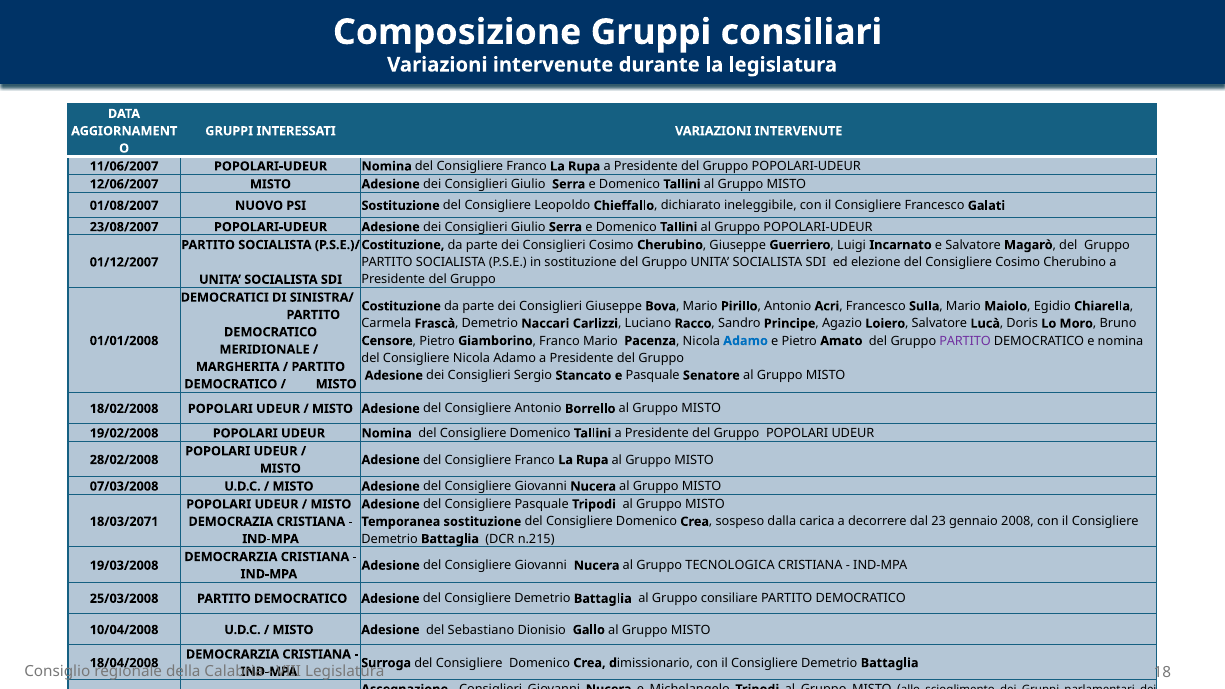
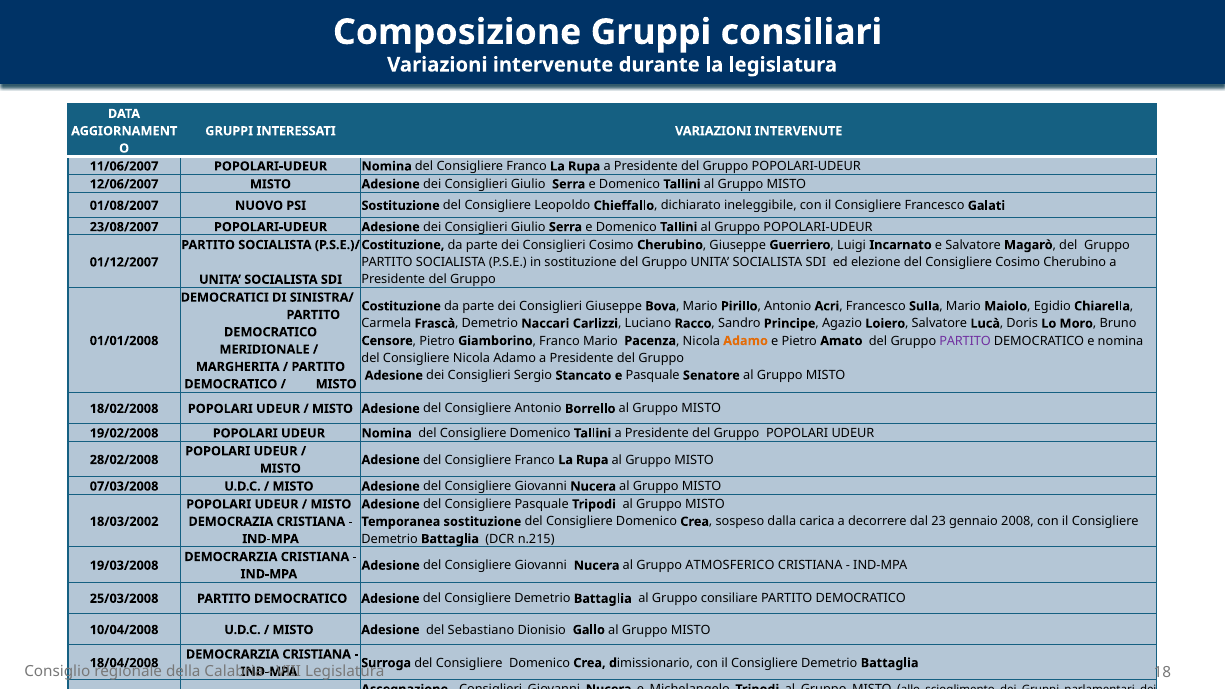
Adamo colour: blue -> orange (746, 341)
18/03/2071: 18/03/2071 -> 18/03/2002 (124, 522)
TECNOLOGICA: TECNOLOGICA -> ATMOSFERICO (730, 566)
